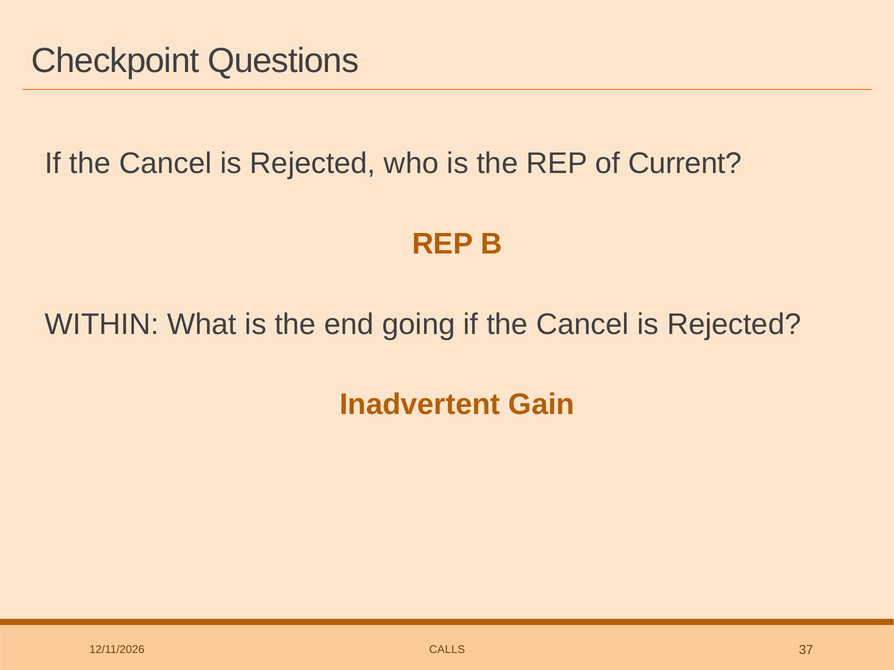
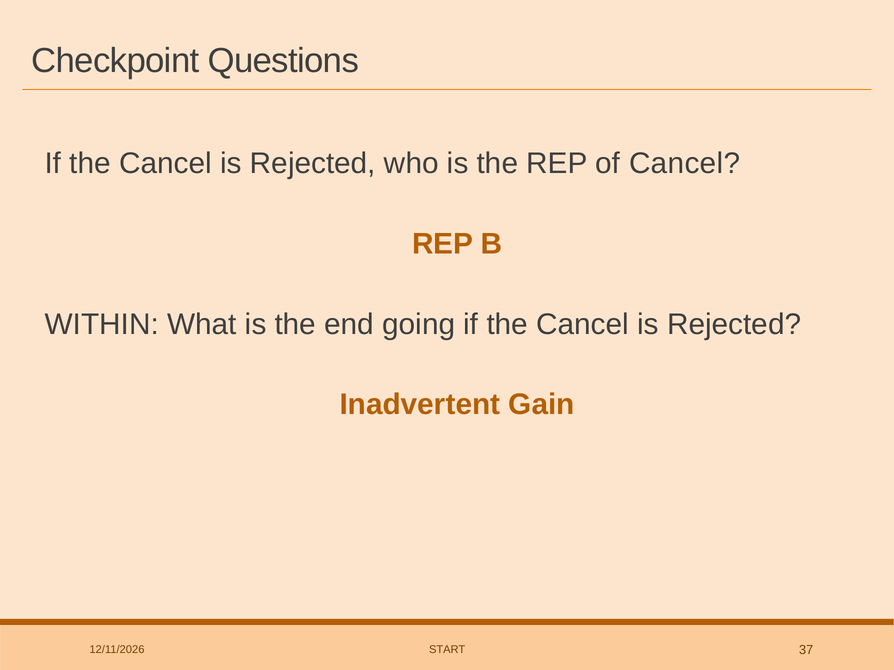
of Current: Current -> Cancel (685, 164)
CALLS: CALLS -> START (447, 650)
